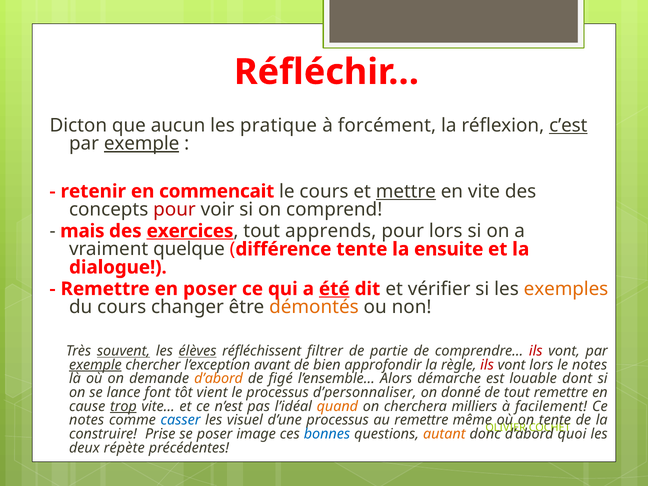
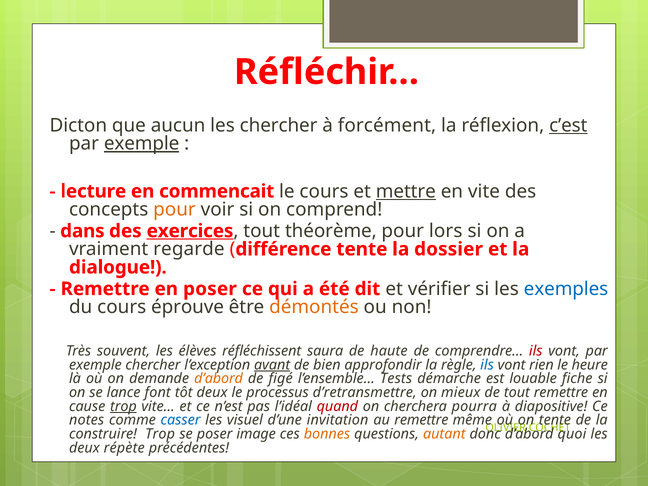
les pratique: pratique -> chercher (279, 125)
retenir: retenir -> lecture (93, 191)
pour colour: red -> orange (174, 209)
mais: mais -> dans (82, 231)
apprends: apprends -> théorème (331, 231)
quelque: quelque -> regarde (189, 249)
ensuite: ensuite -> dossier (449, 249)
été underline: present -> none (334, 289)
exemples colour: orange -> blue (566, 289)
changer: changer -> éprouve (188, 307)
souvent underline: present -> none (124, 351)
élèves underline: present -> none (198, 351)
filtrer: filtrer -> saura (325, 351)
partie: partie -> haute (389, 351)
exemple underline: present -> none (95, 365)
avant underline: none -> present (272, 365)
ils colour: red -> blue (487, 365)
vont lors: lors -> rien (541, 365)
le notes: notes -> heure (590, 365)
Alors: Alors -> Tests (396, 379)
dont: dont -> fiche (577, 379)
tôt vient: vient -> deux (212, 393)
d’personnaliser: d’personnaliser -> d’retransmettre (365, 393)
donné: donné -> mieux (461, 393)
quand colour: orange -> red (337, 406)
milliers: milliers -> pourra (474, 406)
facilement: facilement -> diapositive (551, 406)
d’une processus: processus -> invitation (338, 420)
construire Prise: Prise -> Trop (160, 434)
bonnes colour: blue -> orange (327, 434)
